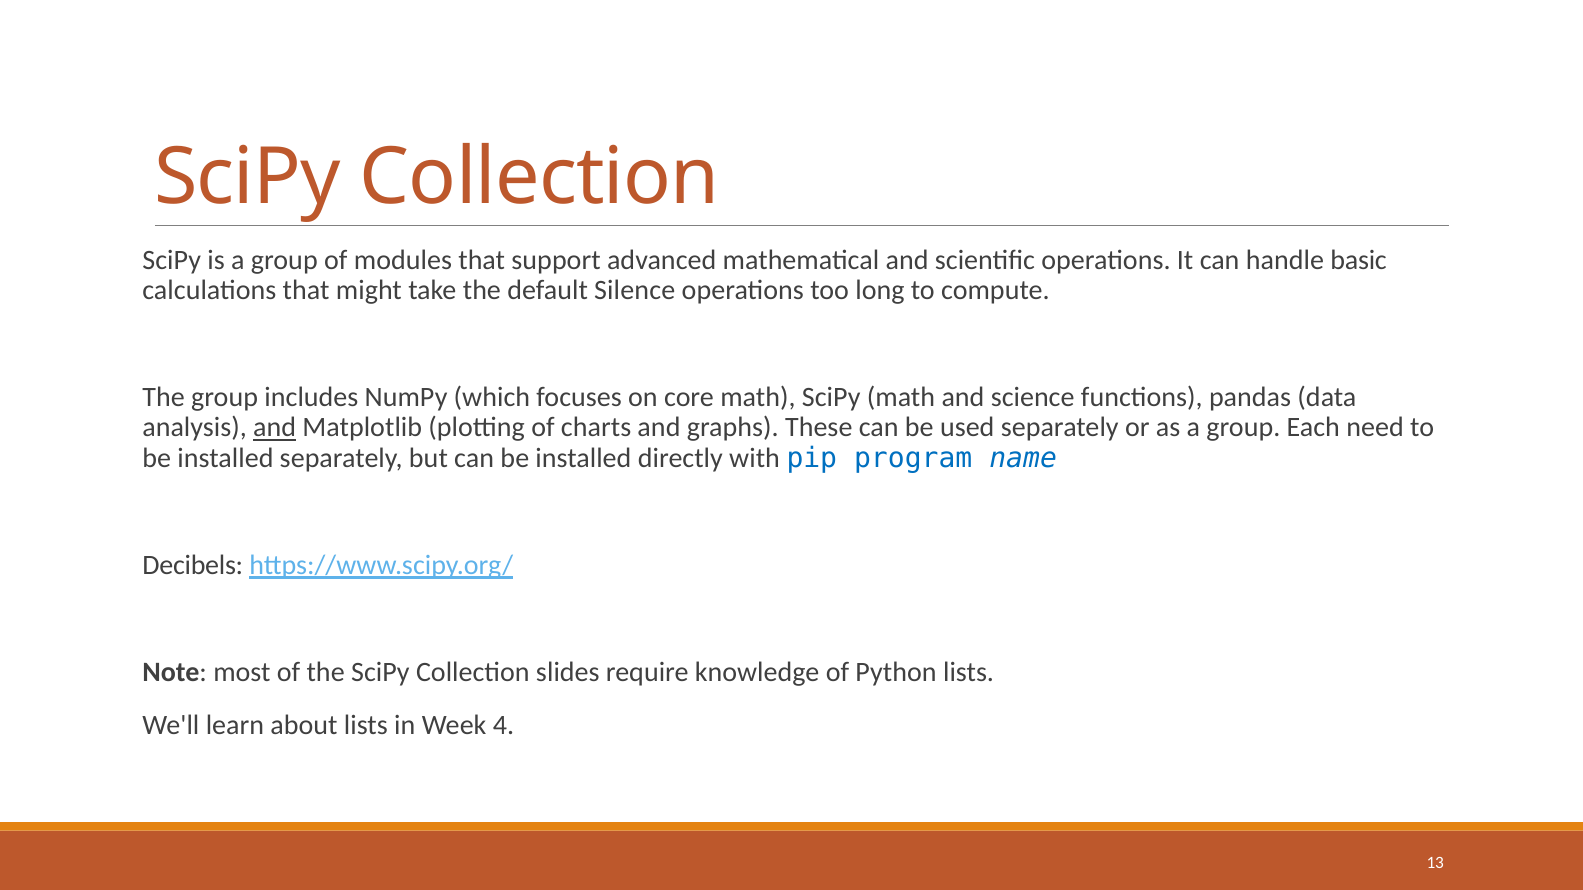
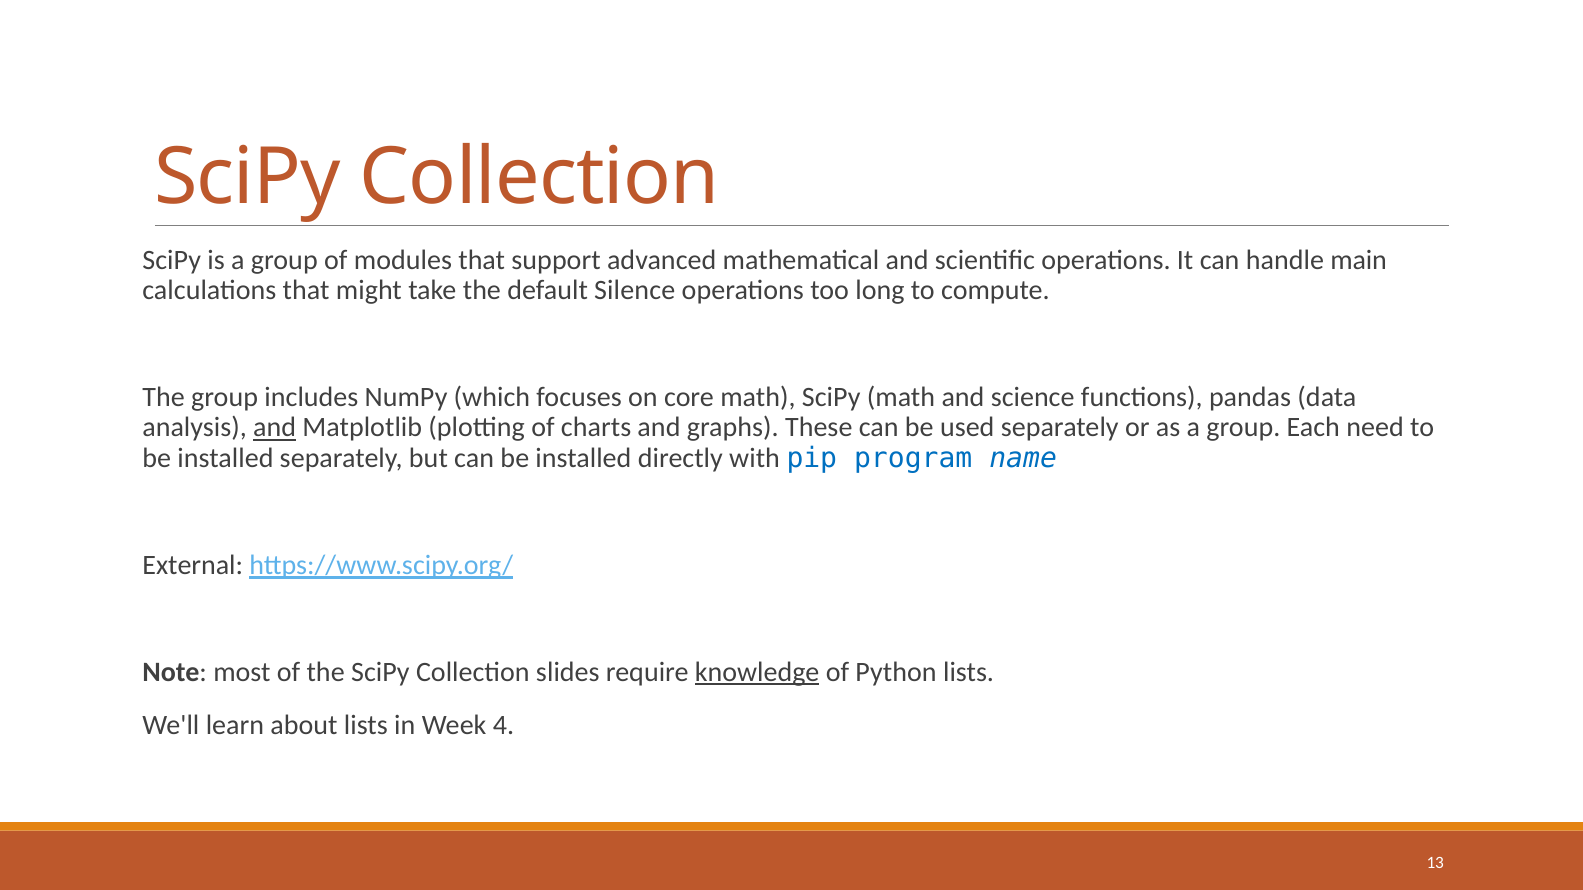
basic: basic -> main (1359, 261)
Decibels: Decibels -> External (193, 565)
knowledge underline: none -> present (757, 672)
